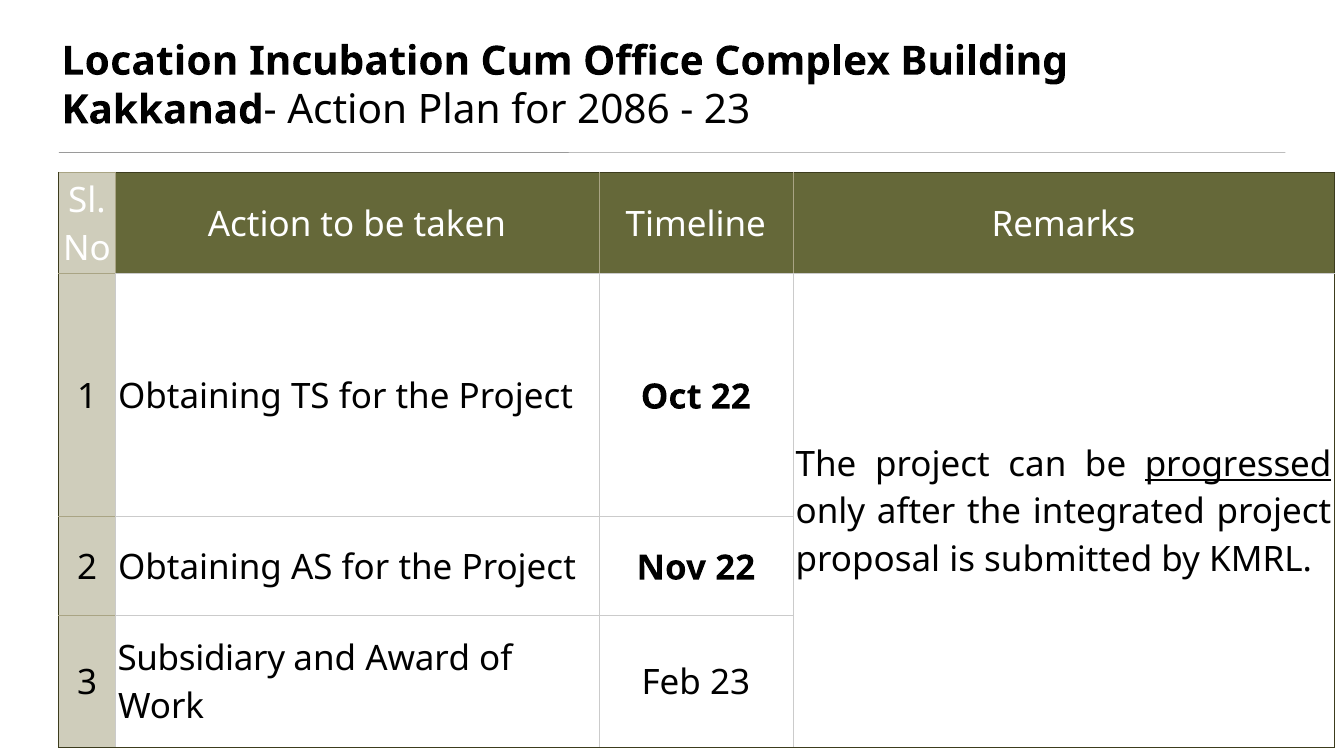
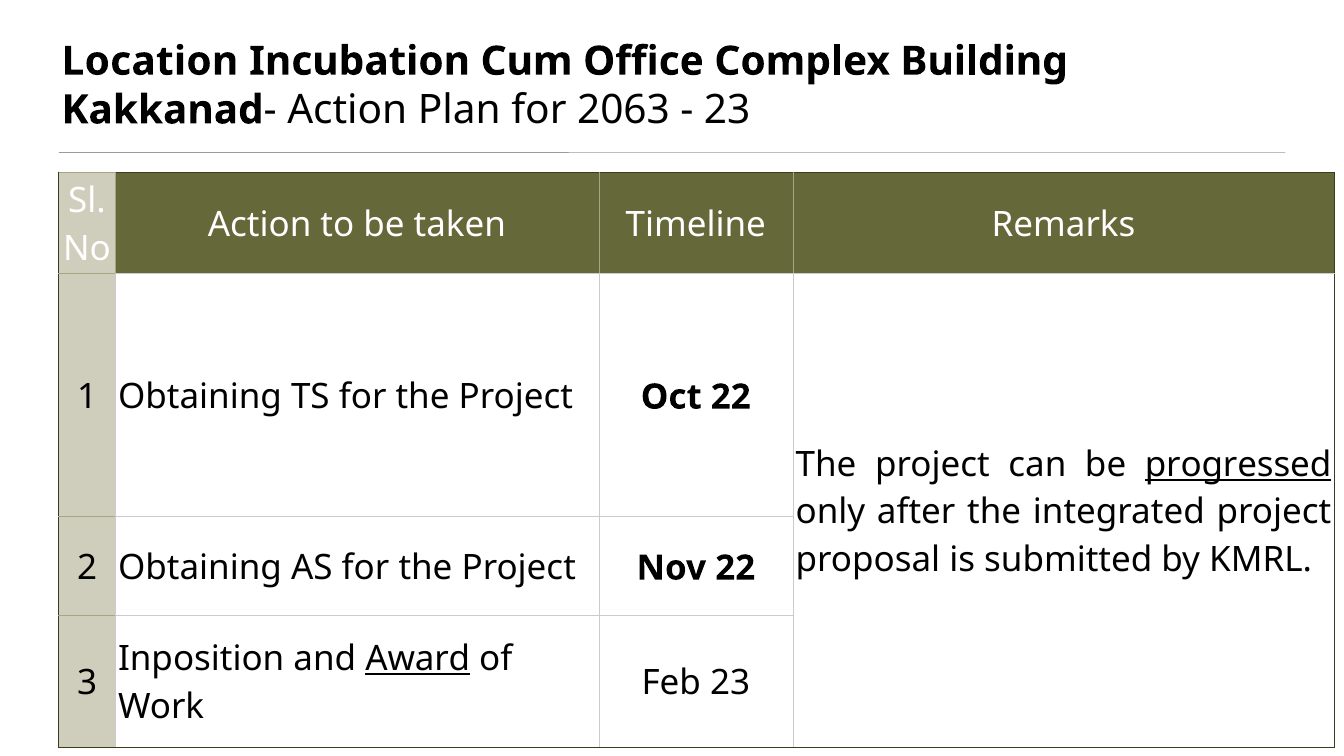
2086: 2086 -> 2063 (623, 110)
Subsidiary: Subsidiary -> Inposition (201, 659)
Award underline: none -> present (418, 659)
